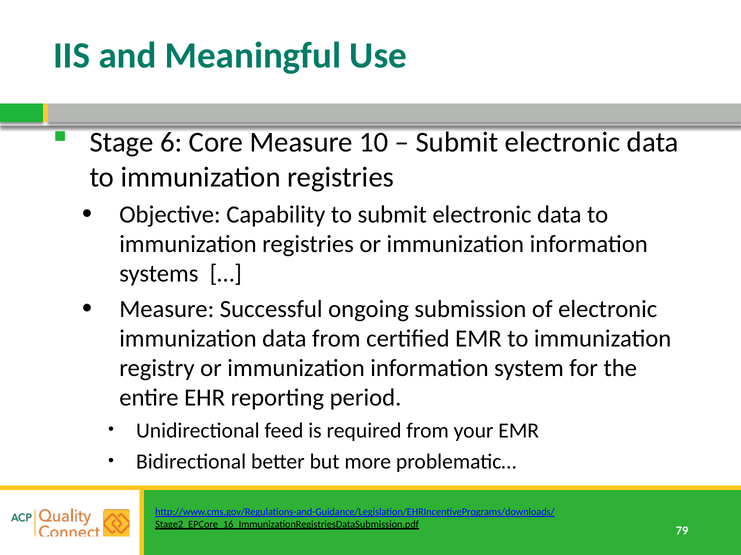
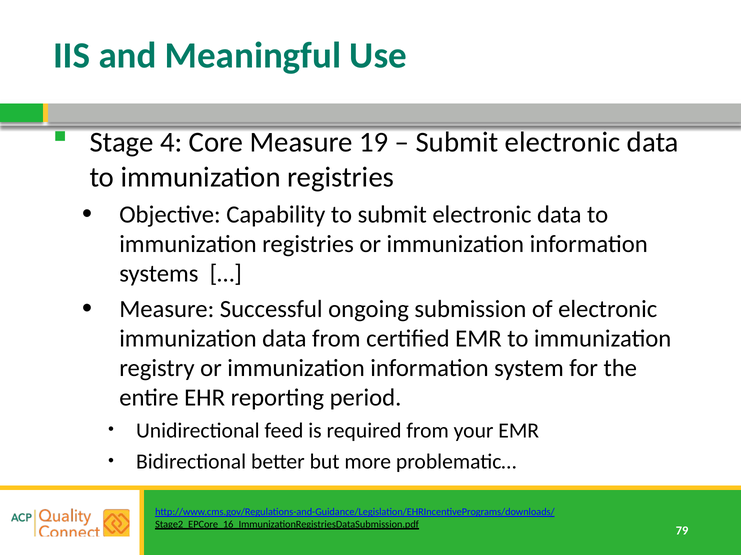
6: 6 -> 4 (171, 143)
10: 10 -> 19 (374, 143)
